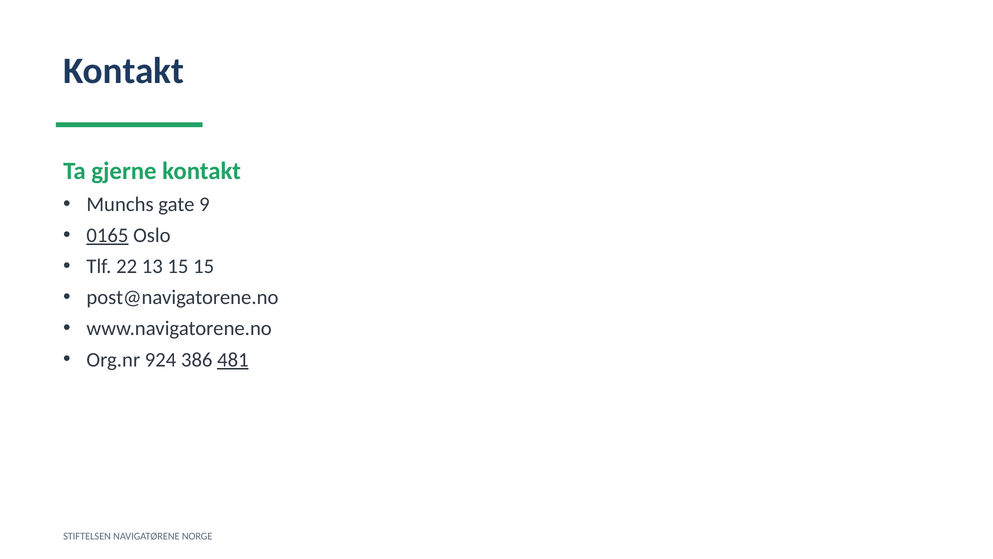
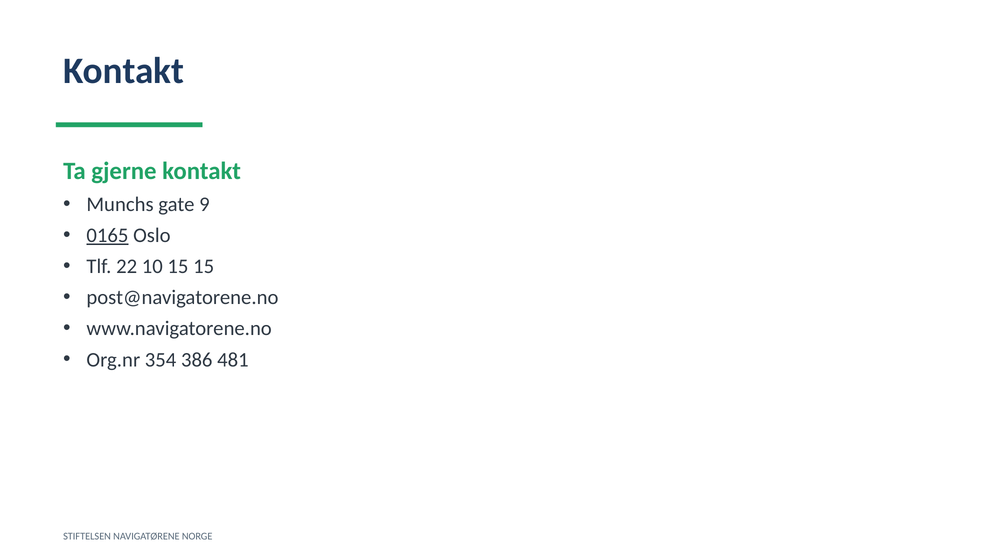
13: 13 -> 10 (152, 266)
924: 924 -> 354 (161, 359)
481 underline: present -> none (233, 359)
